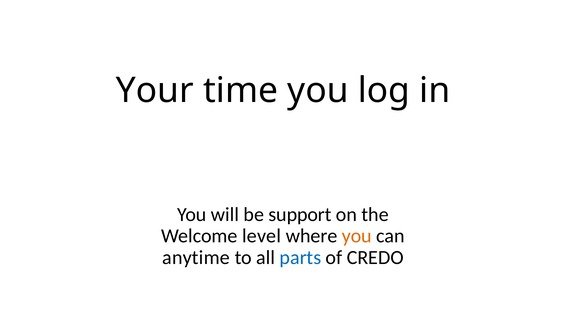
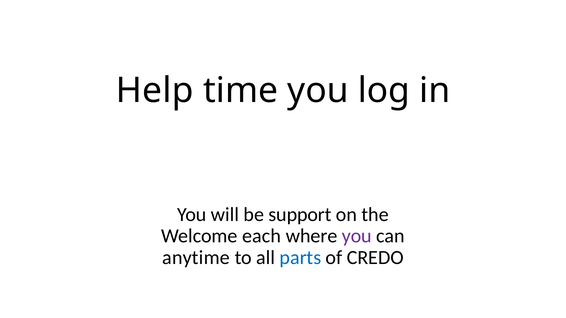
Your: Your -> Help (155, 91)
level: level -> each (262, 236)
you colour: orange -> purple (357, 236)
